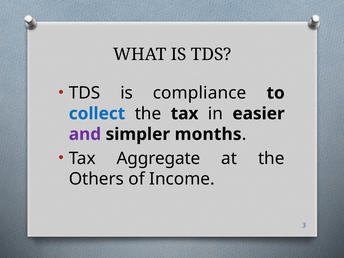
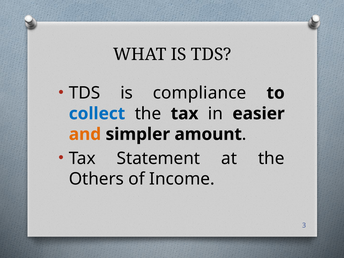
and colour: purple -> orange (85, 134)
months: months -> amount (208, 134)
Aggregate: Aggregate -> Statement (158, 158)
